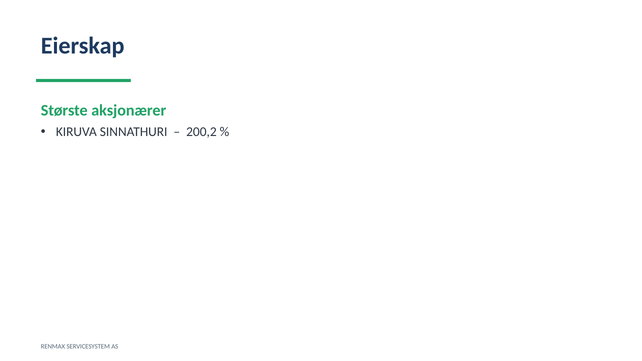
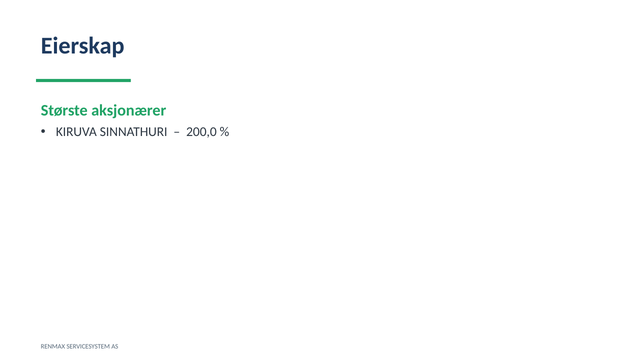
200,2: 200,2 -> 200,0 (201, 132)
